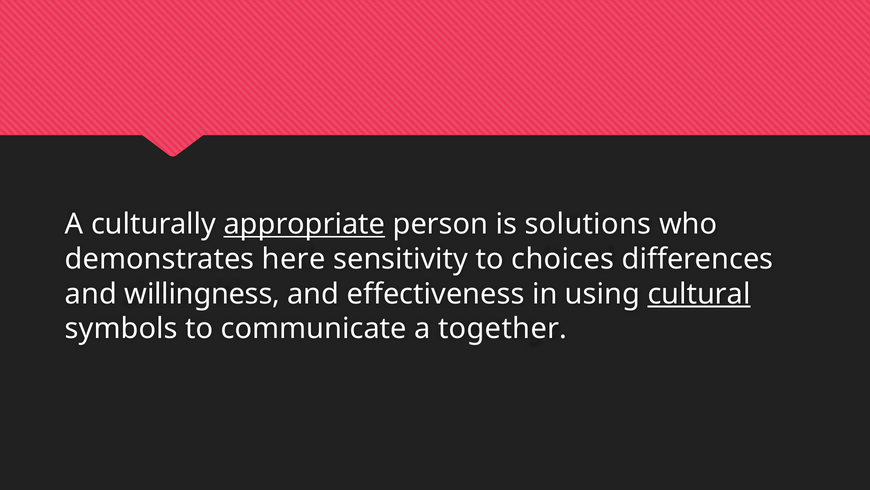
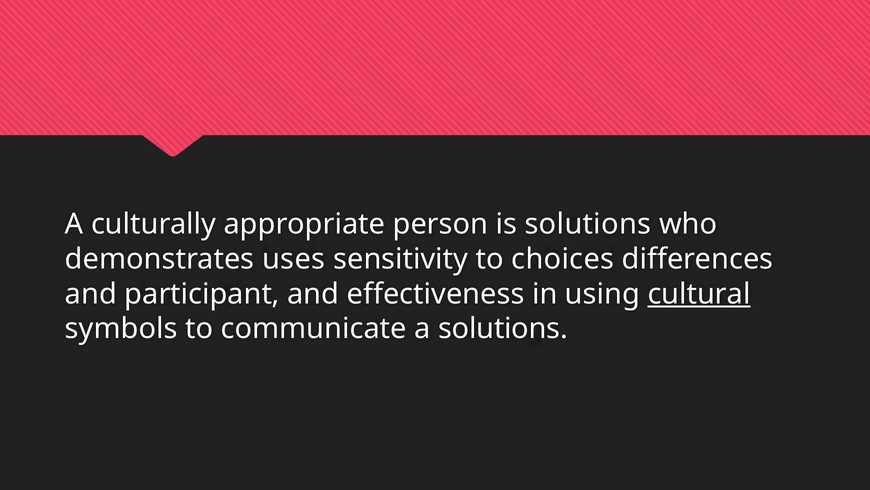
appropriate underline: present -> none (304, 224)
here: here -> uses (294, 259)
willingness: willingness -> participant (202, 294)
a together: together -> solutions (503, 328)
